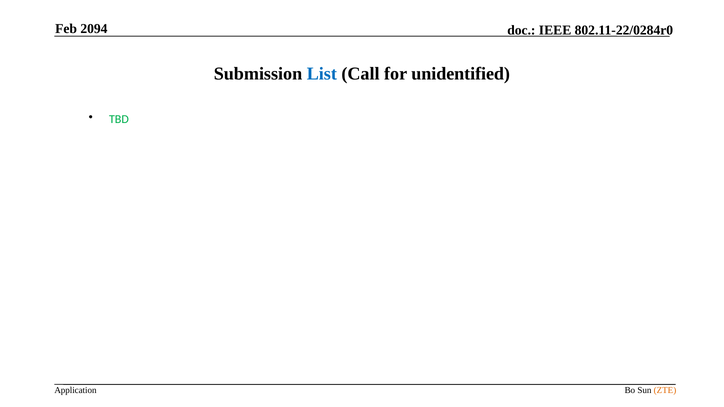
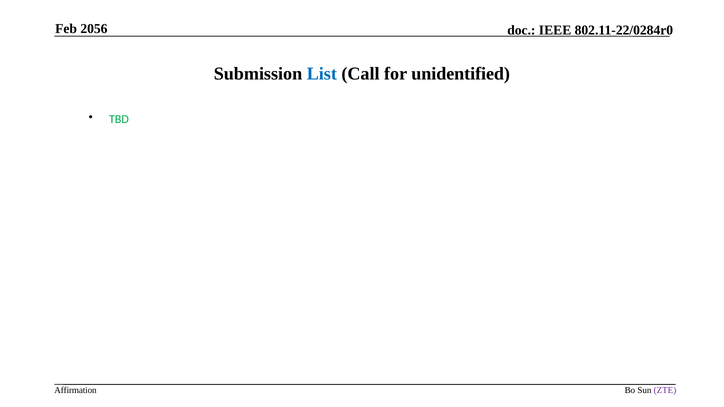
2094: 2094 -> 2056 (94, 29)
Application: Application -> Affirmation (75, 391)
ZTE colour: orange -> purple (665, 391)
